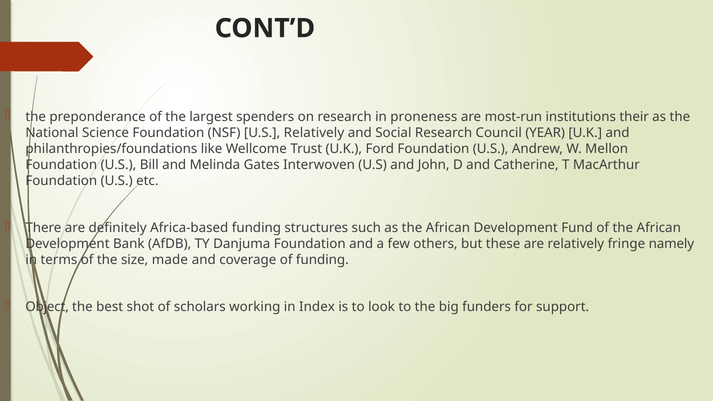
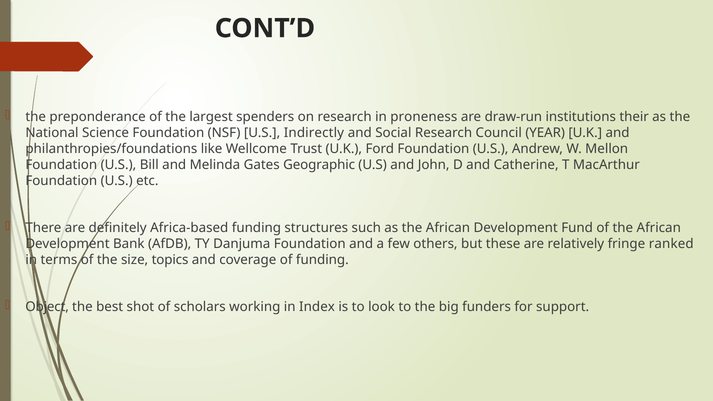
most-run: most-run -> draw-run (513, 117)
U.S Relatively: Relatively -> Indirectly (314, 133)
Interwoven: Interwoven -> Geographic (319, 165)
namely: namely -> ranked (671, 244)
made: made -> topics (170, 260)
